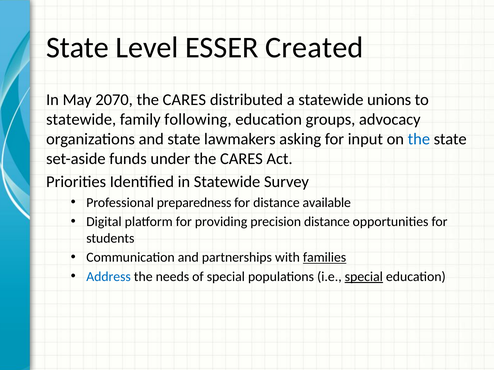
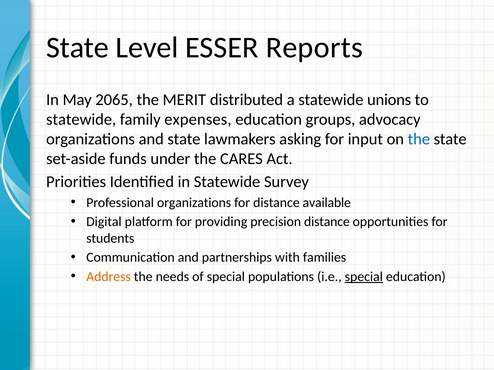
Created: Created -> Reports (314, 48)
2070: 2070 -> 2065 (114, 100)
CARES: CARES -> MERIT (184, 100)
following: following -> expenses (198, 120)
Professional preparedness: preparedness -> organizations (194, 203)
families underline: present -> none (325, 258)
Address colour: blue -> orange (109, 277)
